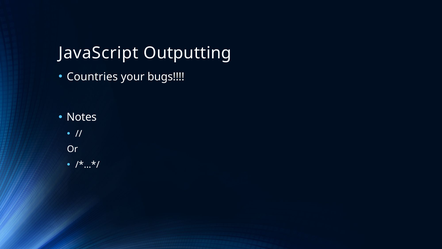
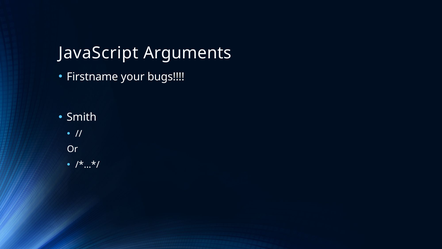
Outputting: Outputting -> Arguments (188, 53)
Countries: Countries -> Firstname (92, 77)
Notes: Notes -> Smith (82, 117)
